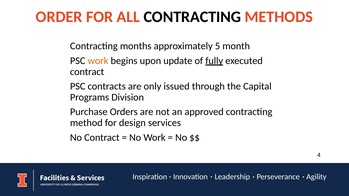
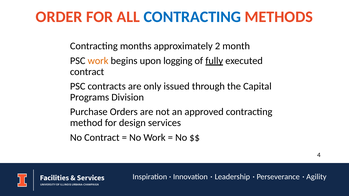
CONTRACTING colour: black -> blue (192, 17)
5: 5 -> 2 (218, 46)
update: update -> logging (178, 61)
